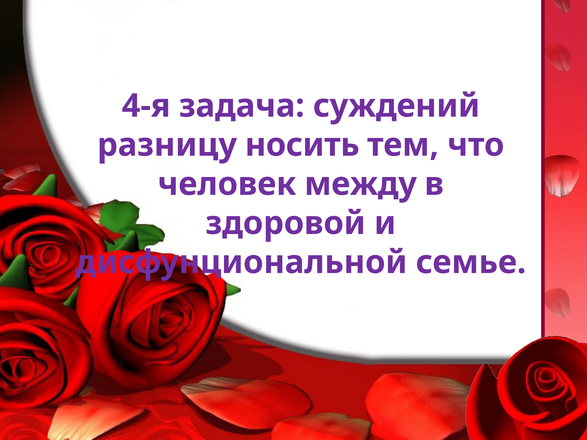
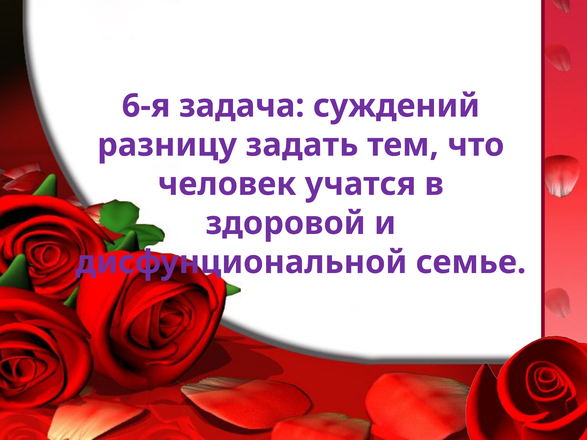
4-я: 4-я -> 6-я (146, 106)
носить: носить -> задать (302, 145)
между: между -> учатся (360, 184)
